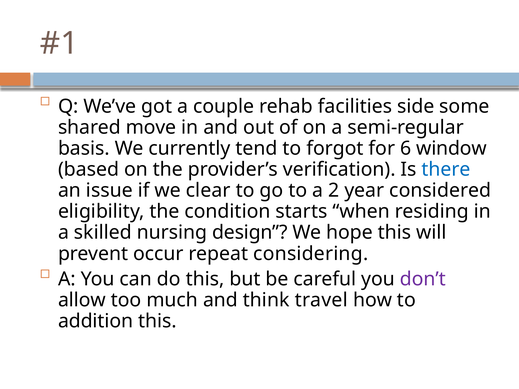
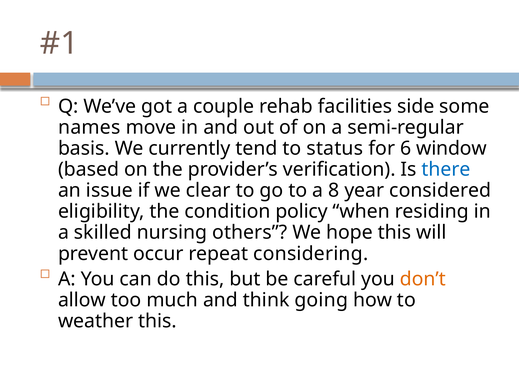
shared: shared -> names (89, 127)
forgot: forgot -> status (335, 149)
2: 2 -> 8 (334, 191)
starts: starts -> policy (302, 212)
design: design -> others (250, 233)
don’t colour: purple -> orange (423, 279)
travel: travel -> going (321, 300)
addition: addition -> weather (96, 321)
